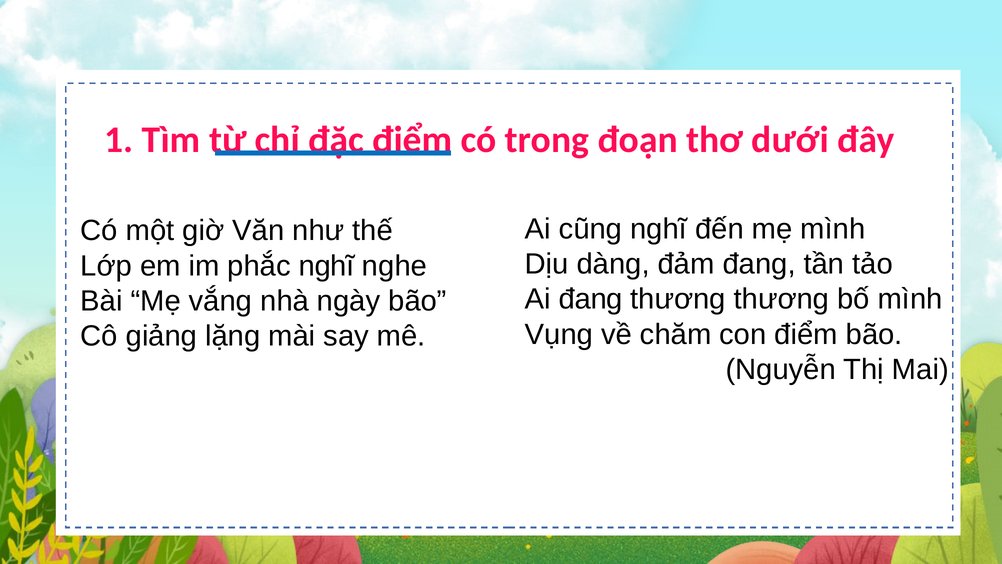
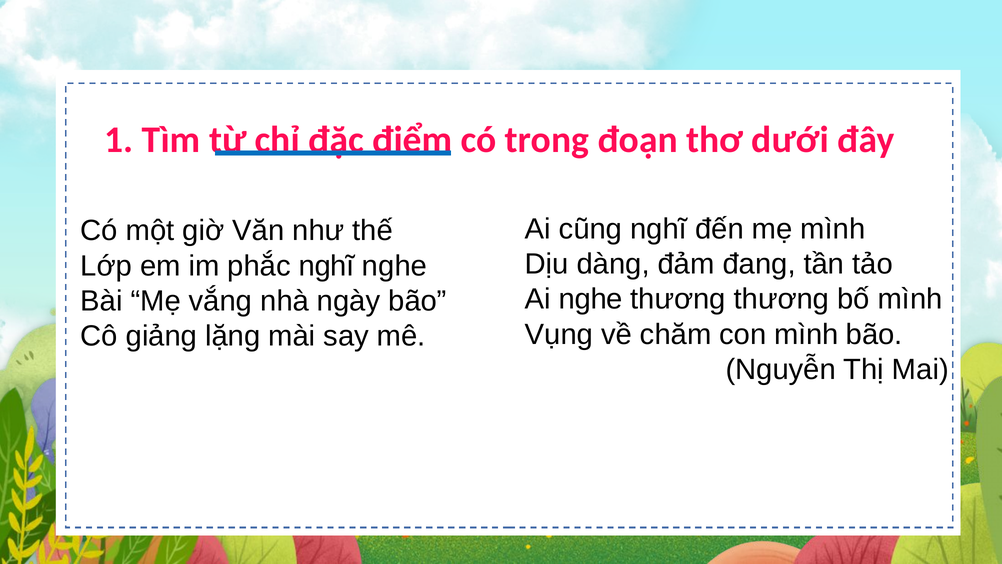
Ai đang: đang -> nghe (591, 299)
con điểm: điểm -> mình (806, 334)
